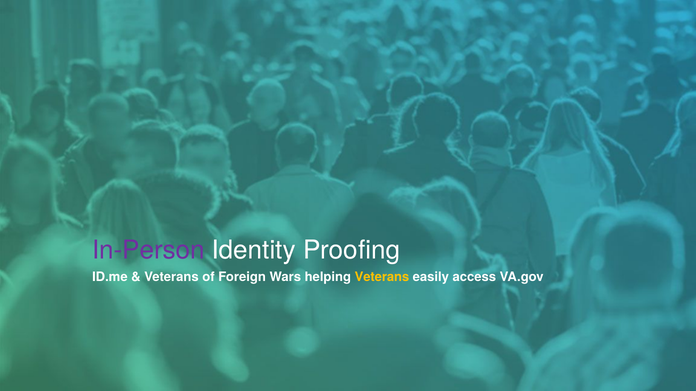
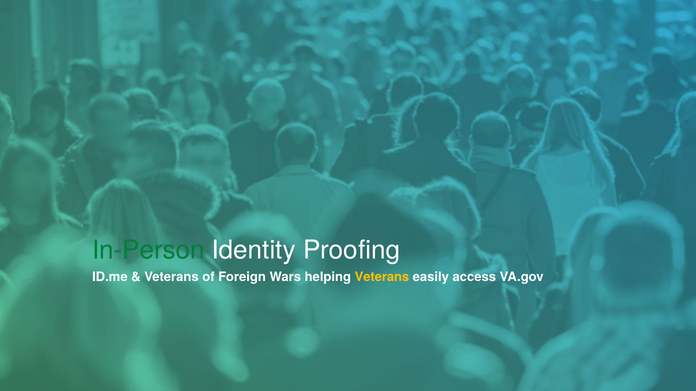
In-Person colour: purple -> green (148, 250)
